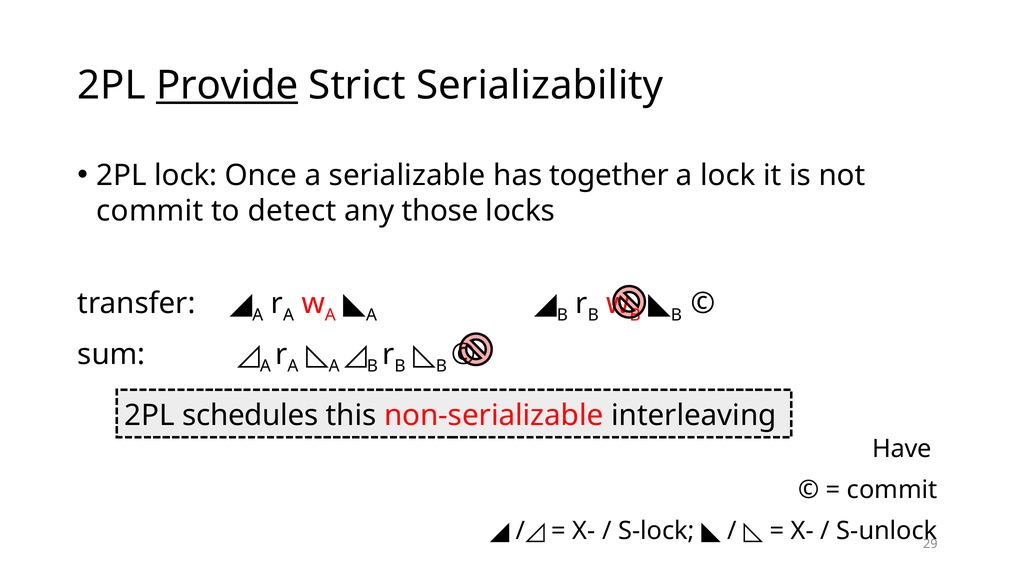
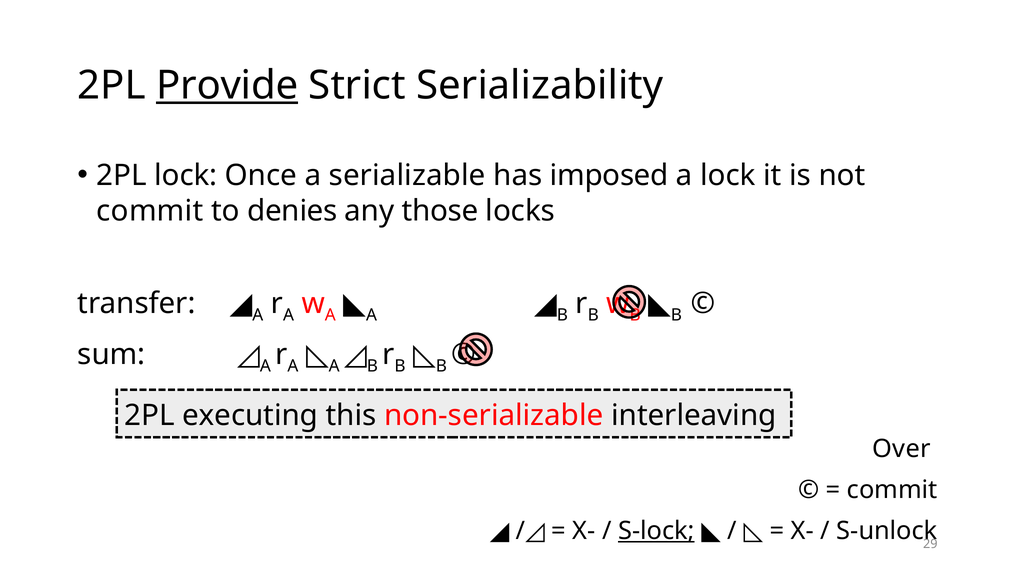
together: together -> imposed (609, 176)
detect: detect -> denies (292, 211)
schedules: schedules -> executing (250, 416)
Have: Have -> Over (902, 449)
S-lock underline: none -> present (656, 531)
